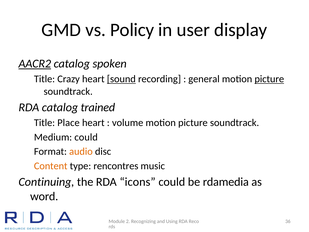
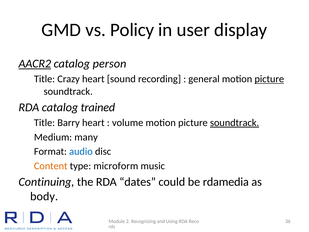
spoken: spoken -> person (110, 64)
sound underline: present -> none (121, 79)
Place: Place -> Barry (69, 123)
soundtrack underline: none -> present (235, 123)
Medium could: could -> many (86, 137)
audio colour: orange -> blue (81, 151)
rencontres: rencontres -> microform (116, 166)
icons: icons -> dates (138, 182)
word: word -> body (44, 196)
